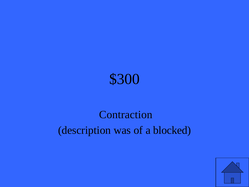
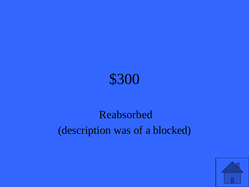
Contraction: Contraction -> Reabsorbed (126, 114)
